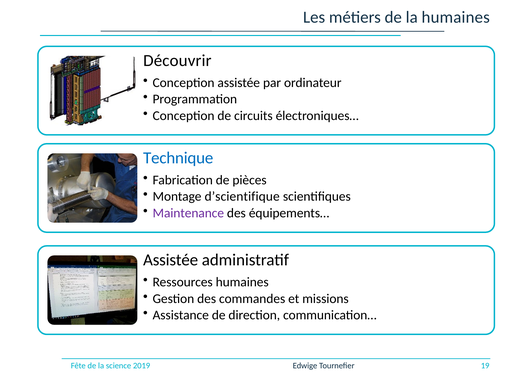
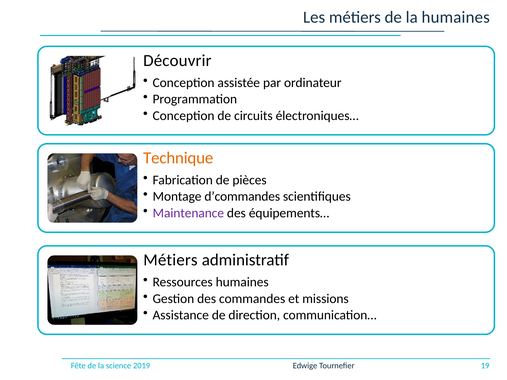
Technique colour: blue -> orange (178, 158)
d’scientifique: d’scientifique -> d’commandes (242, 197)
Assistée: Assistée -> Métiers (170, 260)
